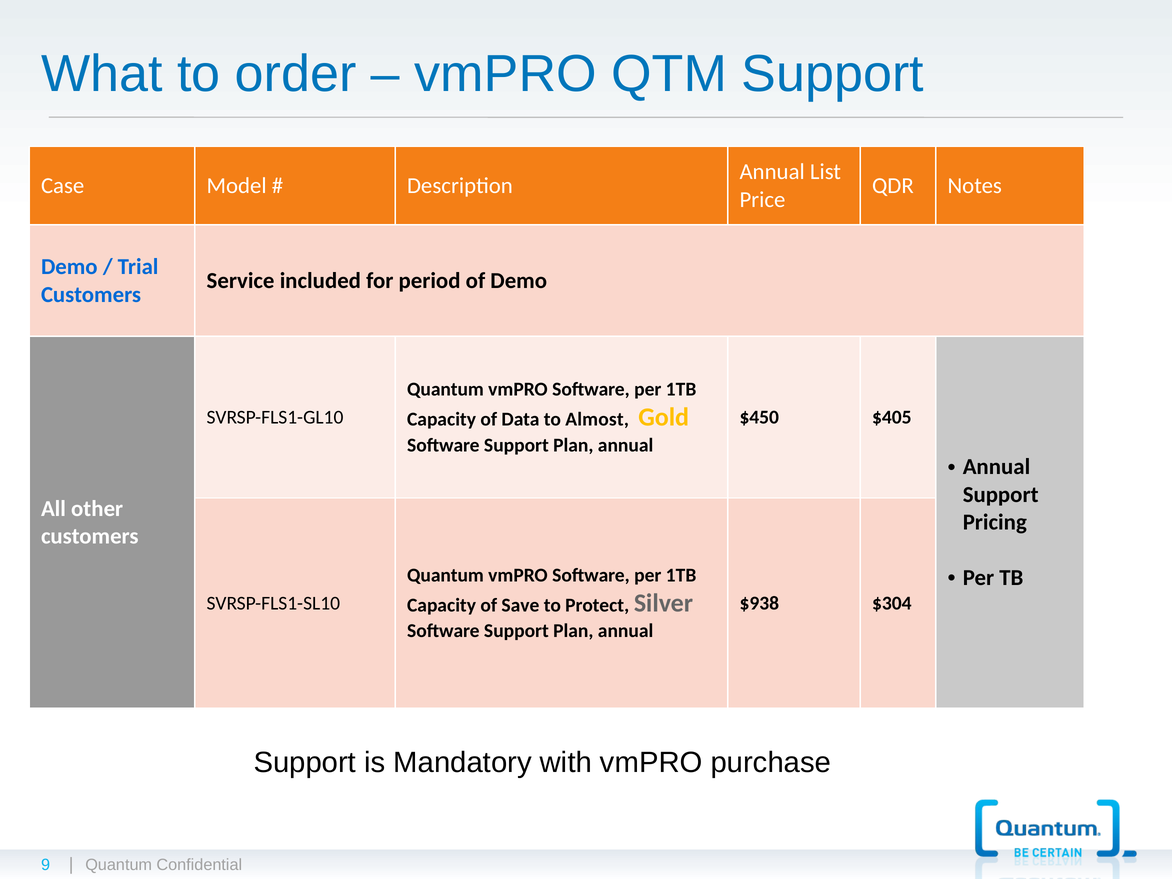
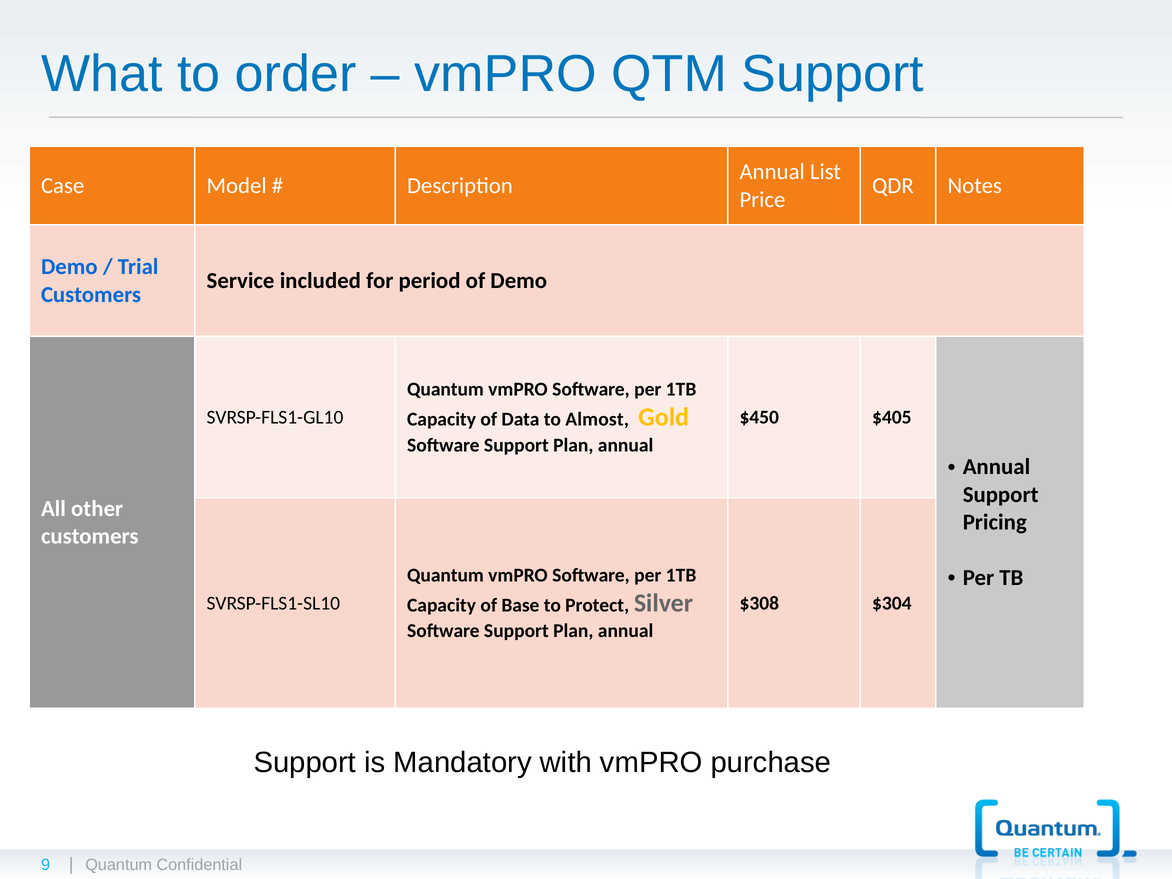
$938: $938 -> $308 (759, 603)
Save: Save -> Base (520, 605)
